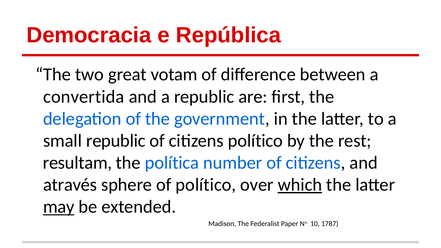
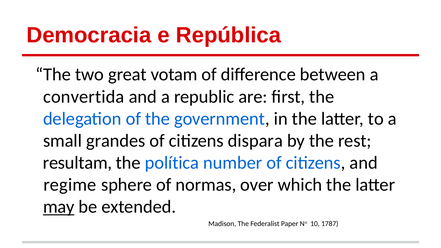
small republic: republic -> grandes (116, 141)
citizens político: político -> dispara (255, 141)
através: através -> regime (70, 185)
of político: político -> normas (206, 185)
which underline: present -> none (300, 185)
